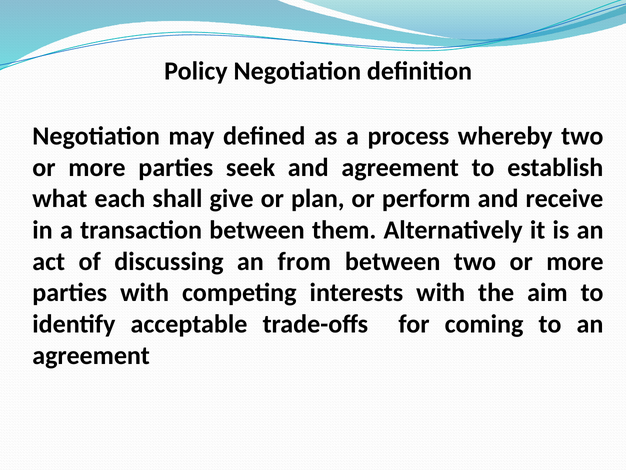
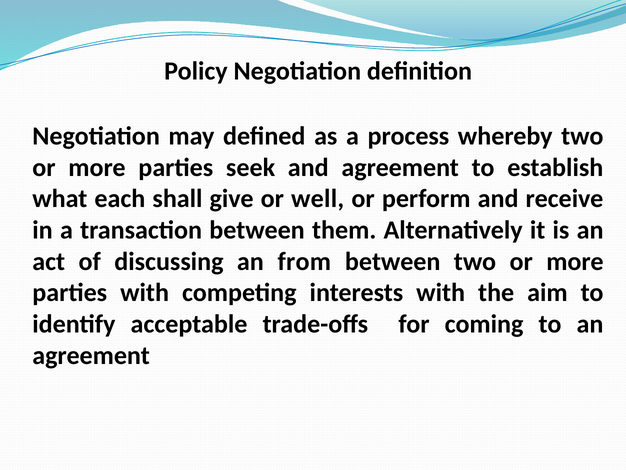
plan: plan -> well (318, 199)
